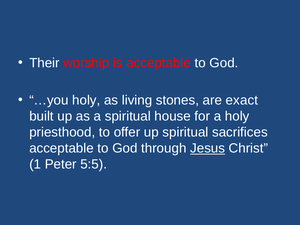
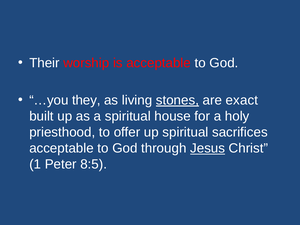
…you holy: holy -> they (86, 100)
stones underline: none -> present (177, 100)
5:5: 5:5 -> 8:5 (94, 164)
